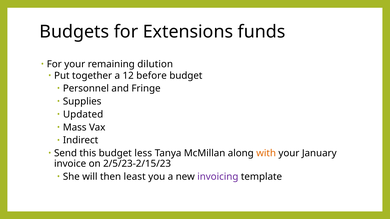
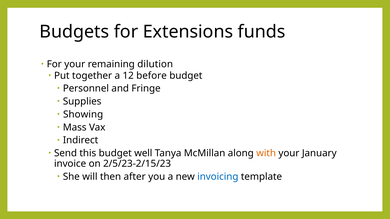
Updated: Updated -> Showing (83, 115)
less: less -> well (143, 153)
least: least -> after (135, 177)
invoicing colour: purple -> blue (218, 177)
